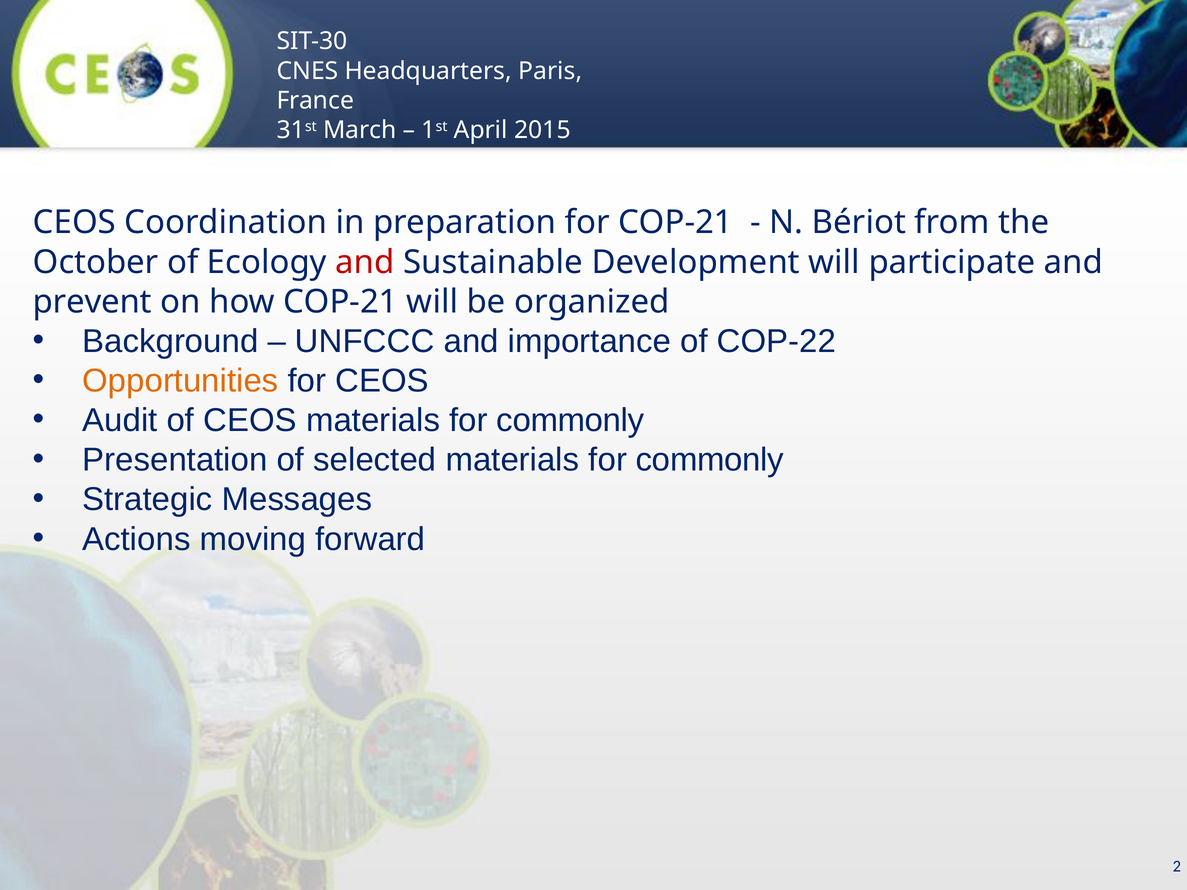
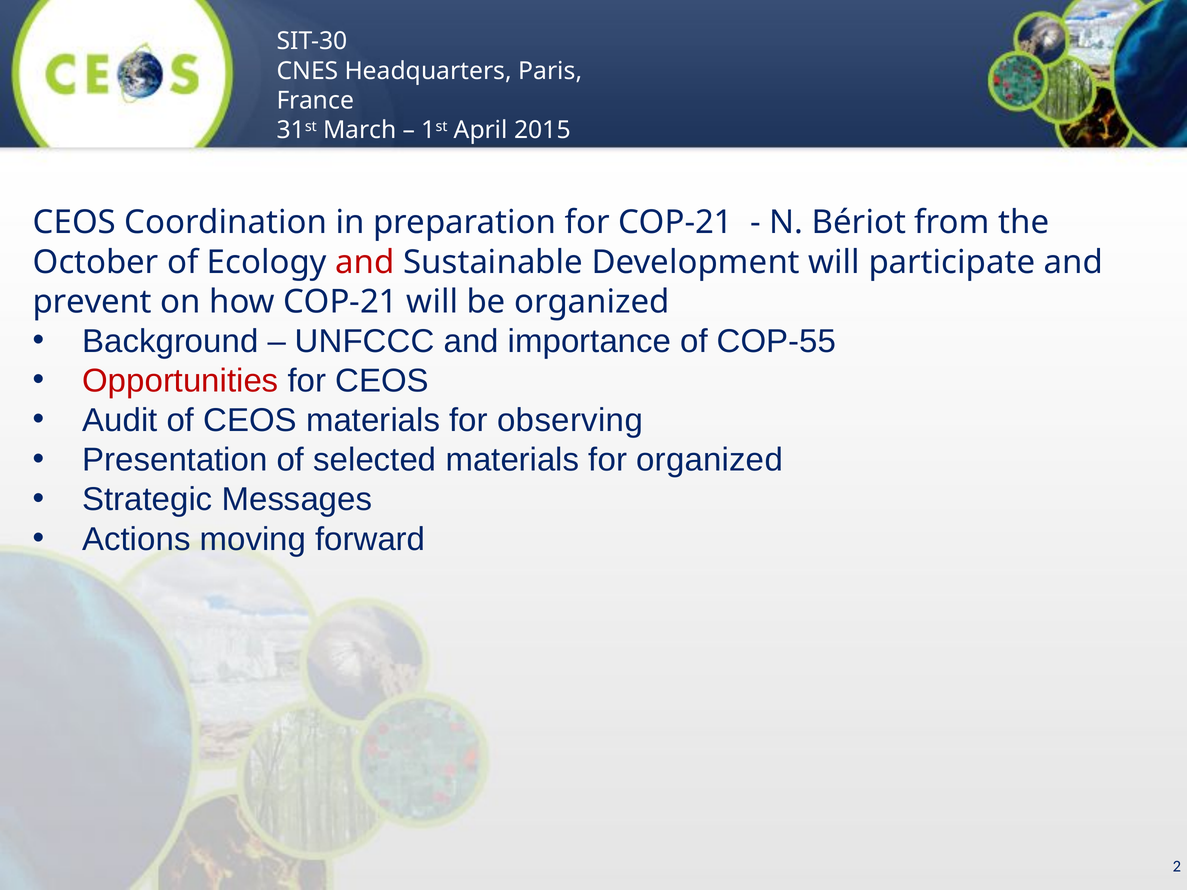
COP-22: COP-22 -> COP-55 (777, 341)
Opportunities colour: orange -> red (180, 381)
CEOS materials for commonly: commonly -> observing (570, 421)
selected materials for commonly: commonly -> organized (710, 460)
